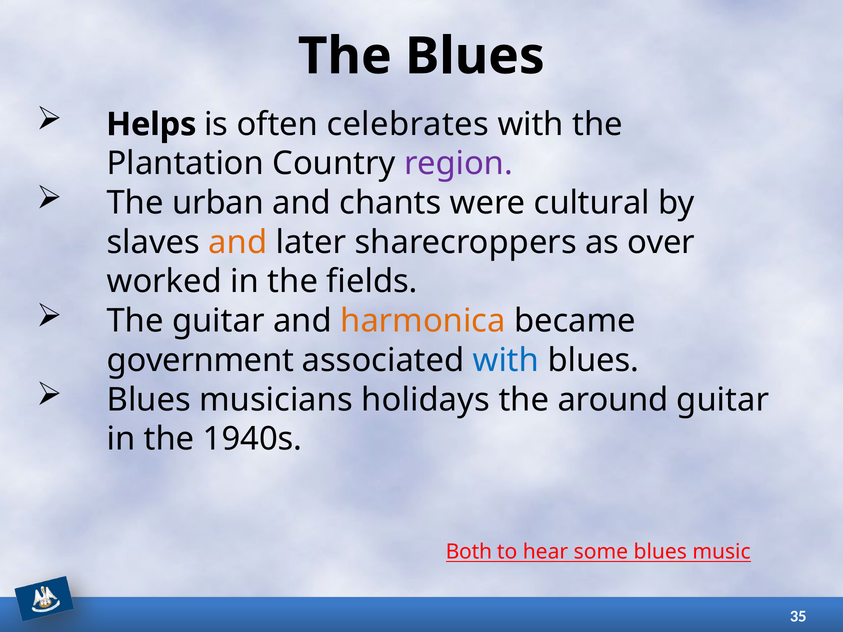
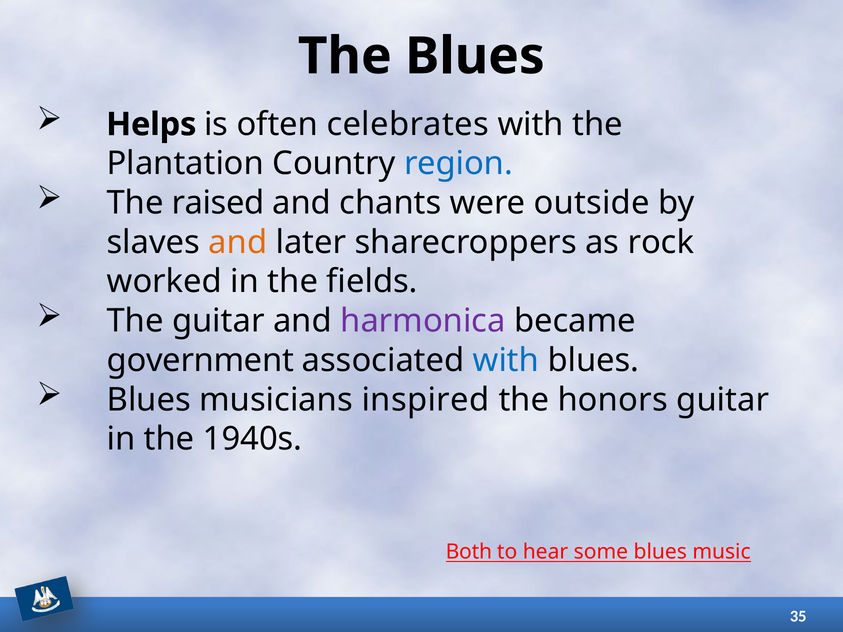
region colour: purple -> blue (458, 164)
urban: urban -> raised (218, 203)
cultural: cultural -> outside (592, 203)
over: over -> rock (661, 243)
harmonica colour: orange -> purple (423, 321)
holidays: holidays -> inspired (425, 400)
around: around -> honors (613, 400)
